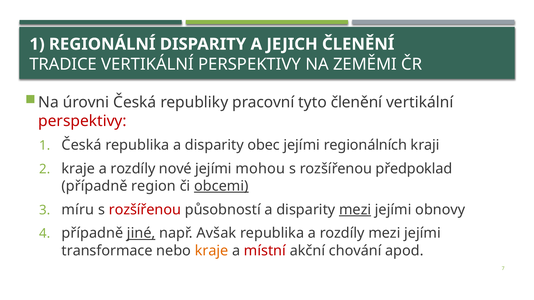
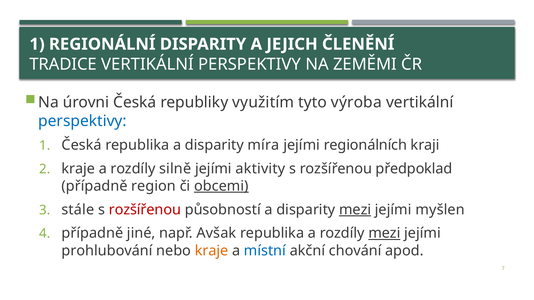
pracovní: pracovní -> využitím (263, 102)
tyto členění: členění -> výroba (356, 102)
perspektivy colour: red -> blue (83, 121)
obec: obec -> míra (263, 145)
nové: nové -> silně (175, 169)
mohou: mohou -> aktivity (260, 169)
míru: míru -> stále (78, 210)
obnovy: obnovy -> myšlen (440, 210)
jiné underline: present -> none (141, 233)
mezi underline: none -> present (384, 233)
transformace: transformace -> prohlubování (107, 251)
místní colour: red -> blue (265, 251)
